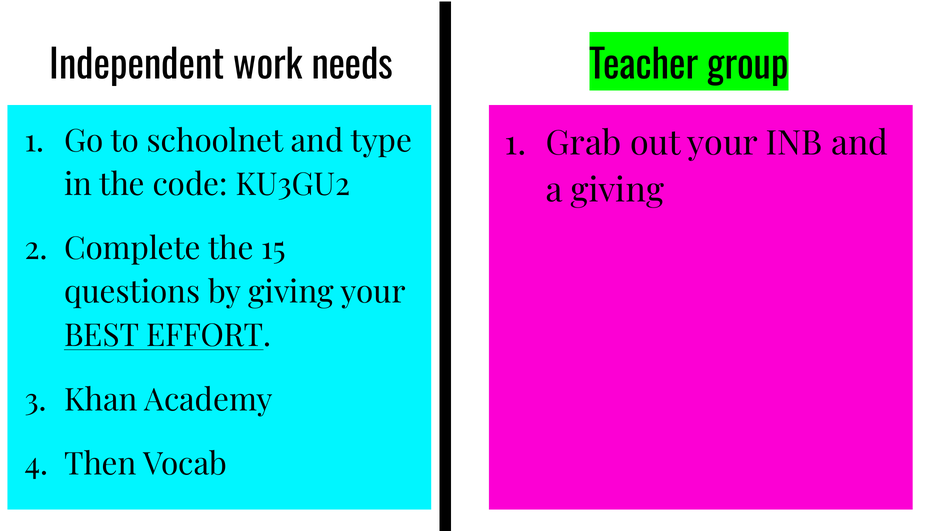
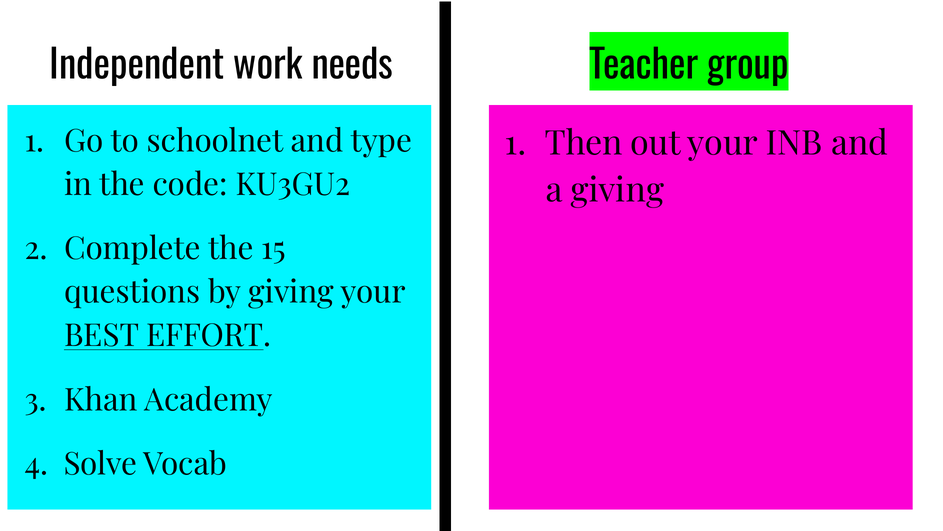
Grab: Grab -> Then (584, 143)
Then: Then -> Solve (100, 464)
